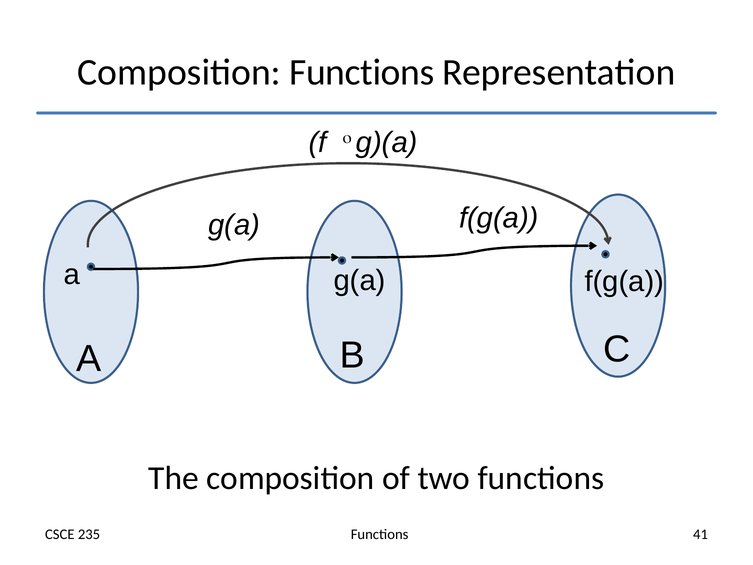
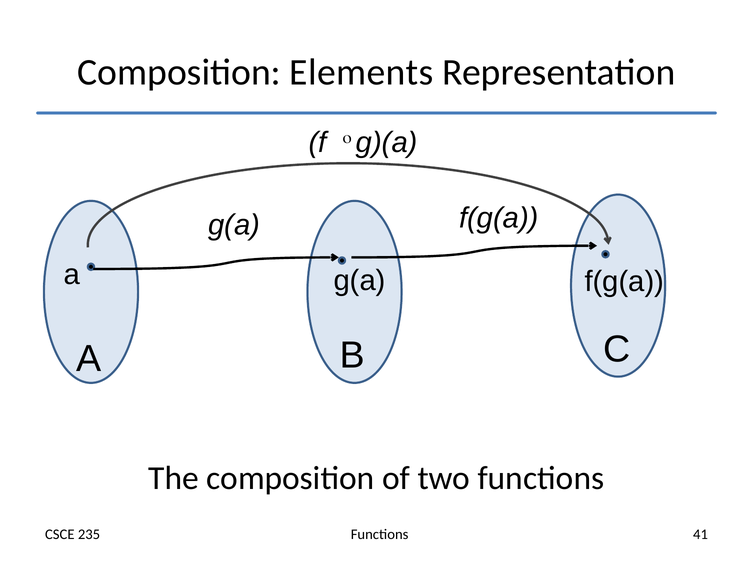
Composition Functions: Functions -> Elements (361, 72)
